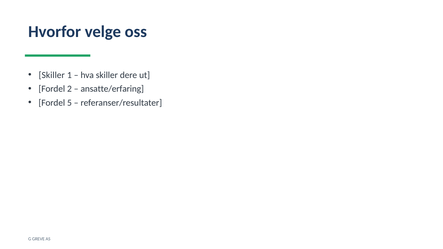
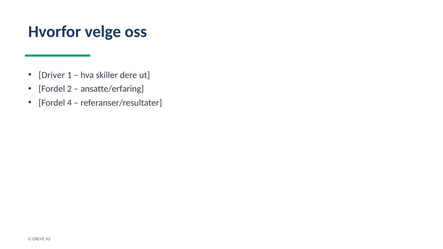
Skiller: Skiller -> Driver (52, 75)
5: 5 -> 4 (69, 103)
